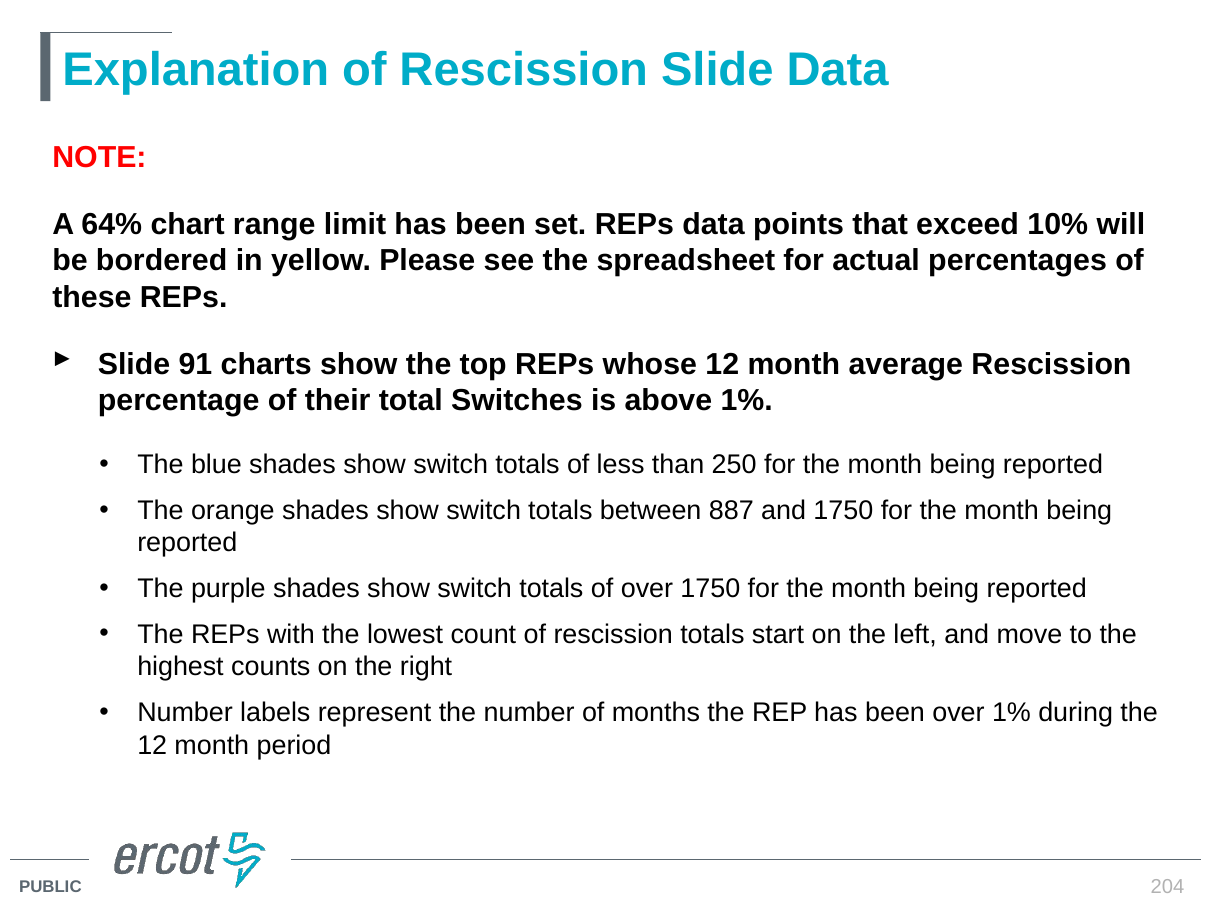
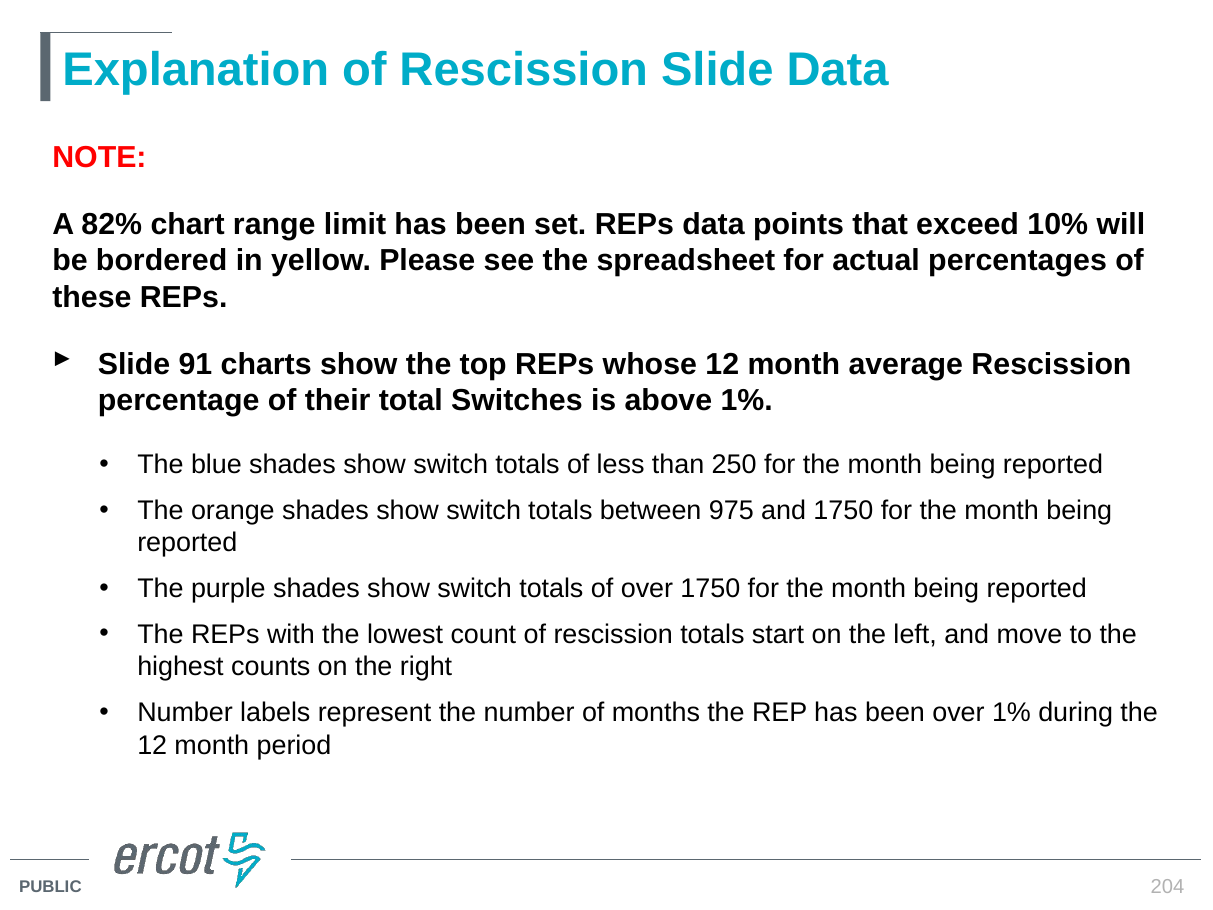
64%: 64% -> 82% (112, 224)
887: 887 -> 975 (731, 511)
